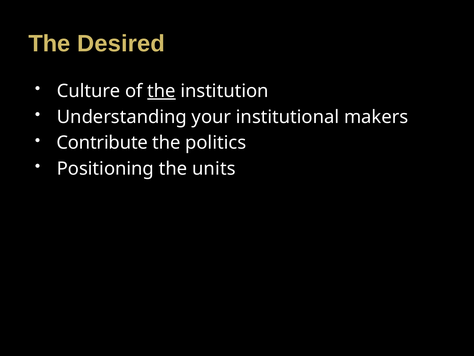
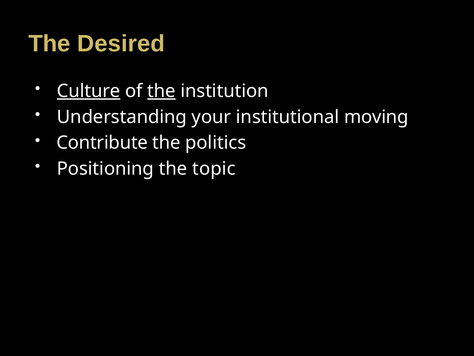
Culture underline: none -> present (89, 91)
makers: makers -> moving (376, 117)
units: units -> topic (214, 168)
